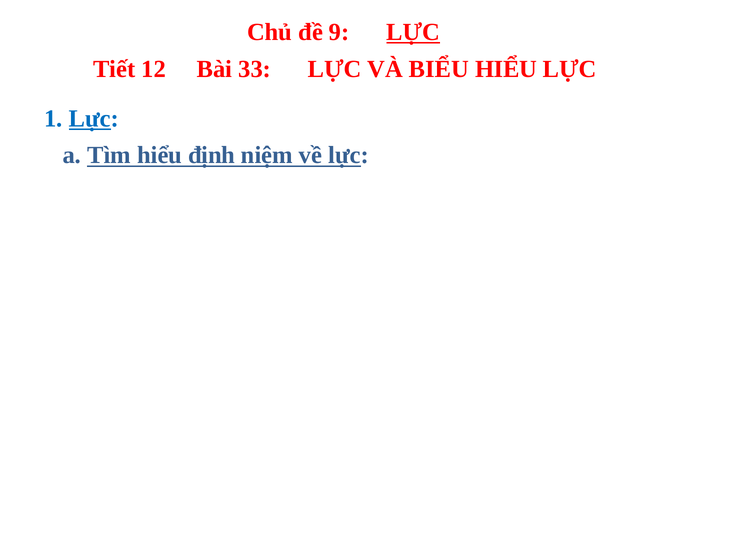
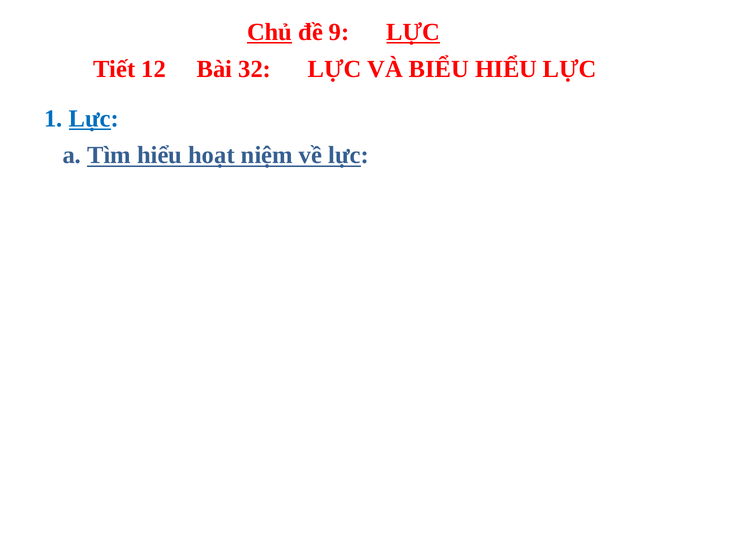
Chủ underline: none -> present (270, 32)
33: 33 -> 32 (255, 69)
định: định -> hoạt (211, 155)
